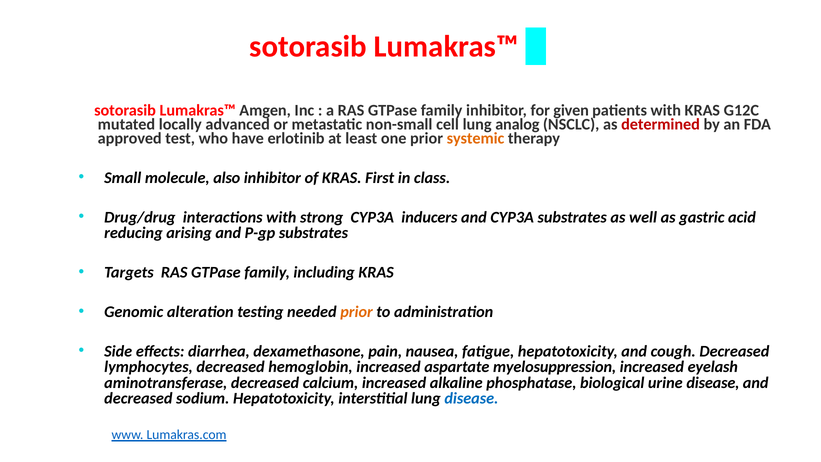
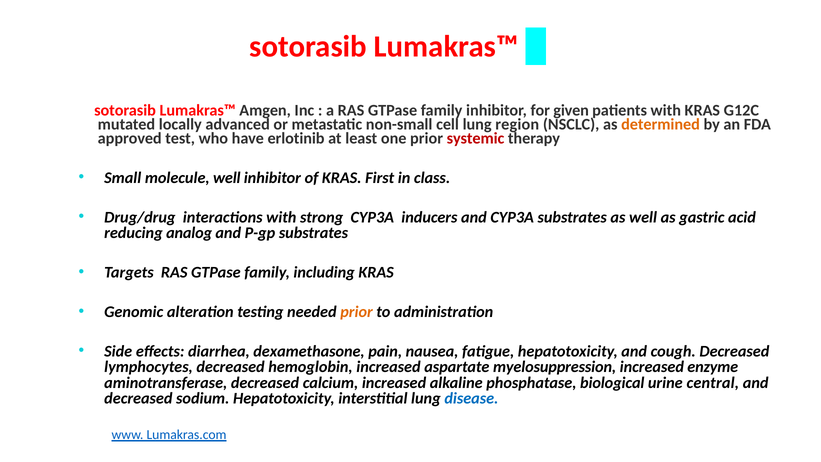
analog: analog -> region (517, 125)
determined colour: red -> orange (661, 125)
systemic colour: orange -> red (475, 139)
molecule also: also -> well (227, 178)
arising: arising -> analog (189, 233)
eyelash: eyelash -> enzyme (713, 367)
urine disease: disease -> central (713, 383)
